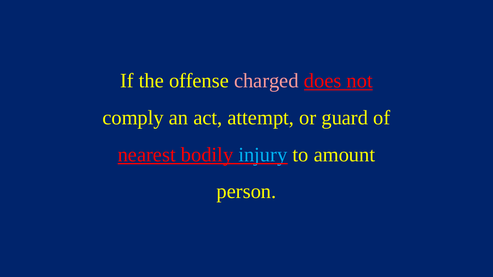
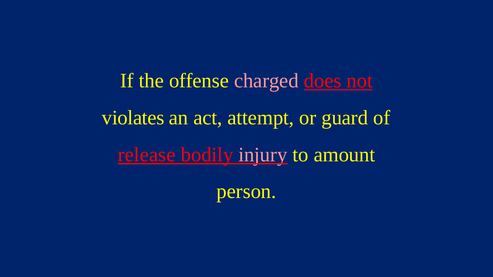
comply: comply -> violates (133, 118)
nearest: nearest -> release (147, 155)
injury colour: light blue -> pink (263, 155)
